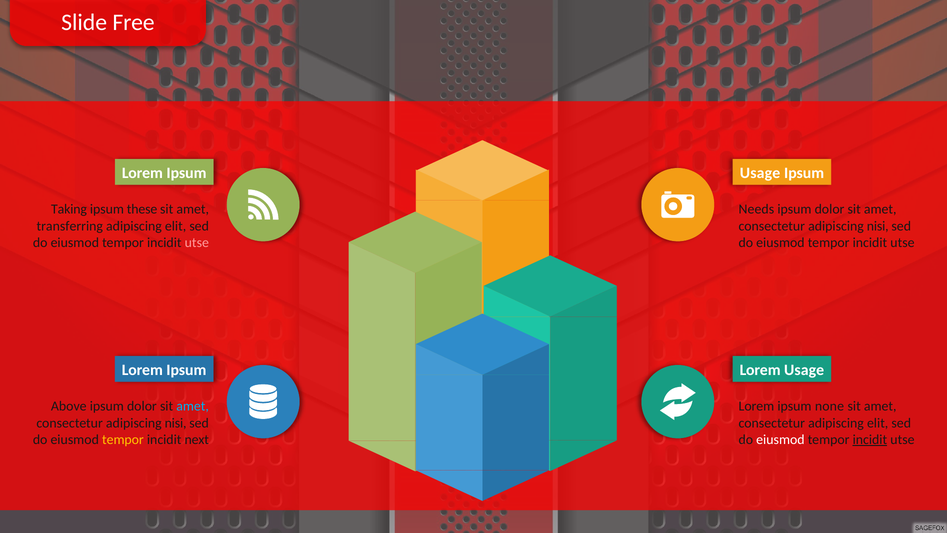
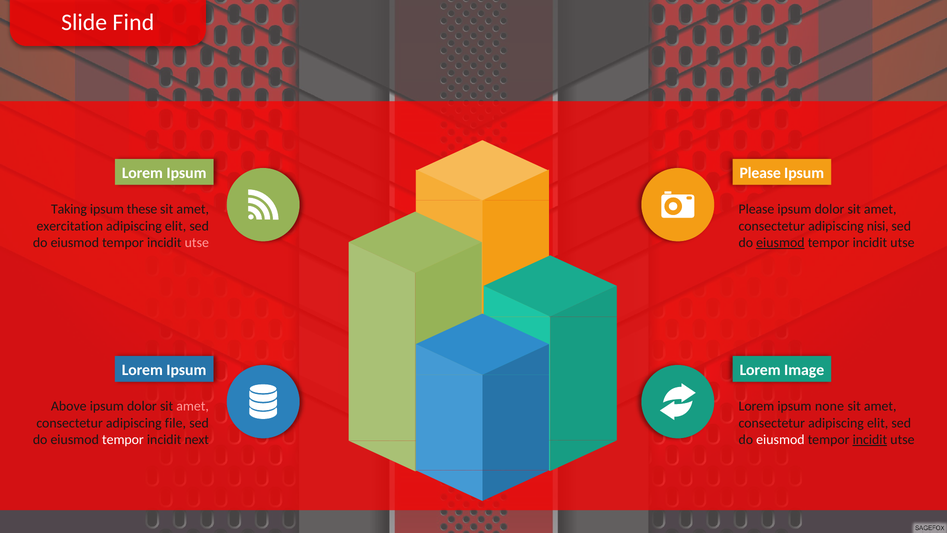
Free: Free -> Find (133, 22)
Usage: Usage -> Please (760, 173)
Needs: Needs -> Please (756, 209)
transferring: transferring -> exercitation (70, 226)
eiusmod underline: none -> present (780, 242)
Lorem Usage: Usage -> Image (804, 370)
amet colour: light blue -> pink (193, 406)
nisi: nisi -> file (175, 423)
tempor colour: yellow -> white (123, 439)
